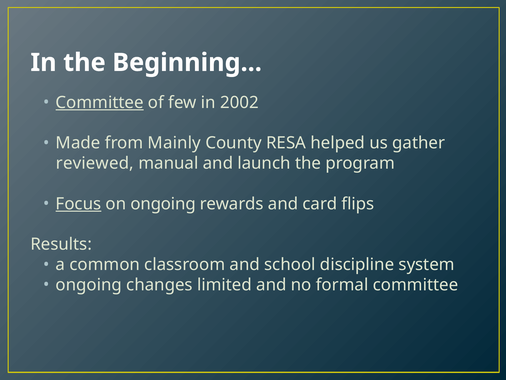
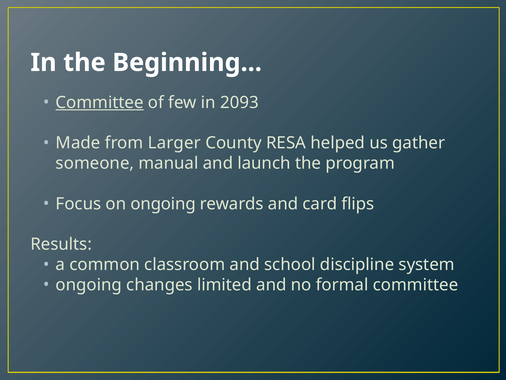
2002: 2002 -> 2093 (239, 102)
Mainly: Mainly -> Larger (174, 143)
reviewed: reviewed -> someone (95, 163)
Focus underline: present -> none (78, 204)
